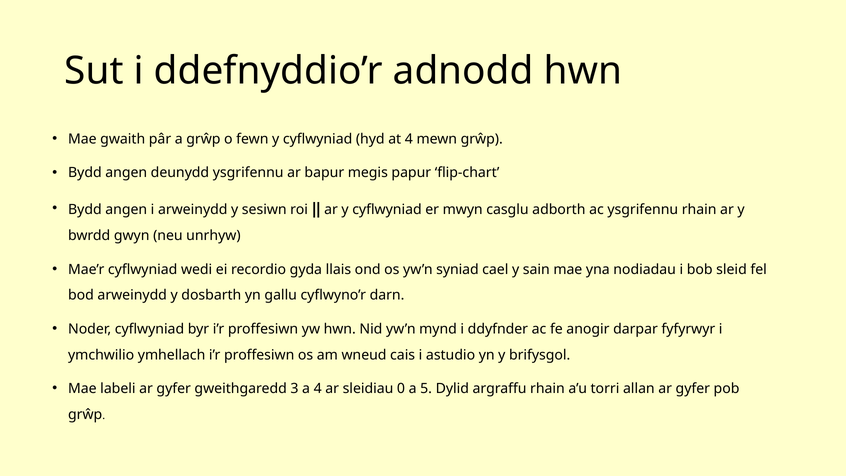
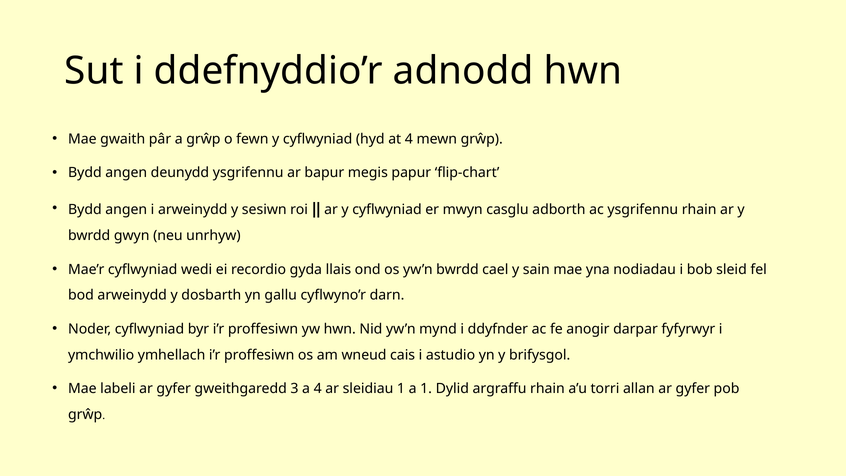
yw’n syniad: syniad -> bwrdd (457, 269)
sleidiau 0: 0 -> 1 (401, 389)
a 5: 5 -> 1 (426, 389)
